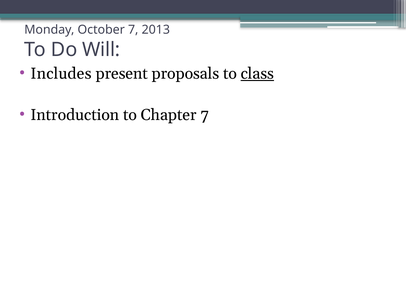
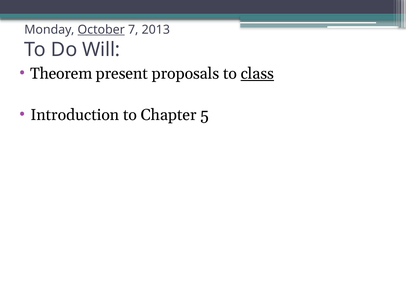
October underline: none -> present (101, 30)
Includes: Includes -> Theorem (61, 73)
Chapter 7: 7 -> 5 (205, 115)
